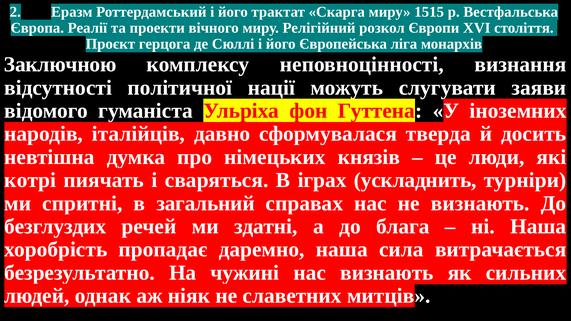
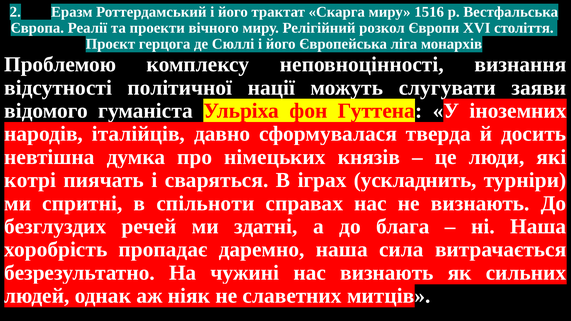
1515: 1515 -> 1516 (429, 12)
Заключною: Заключною -> Проблемою (60, 65)
загальний: загальний -> спільноти (205, 203)
